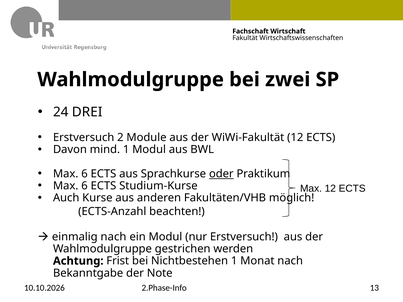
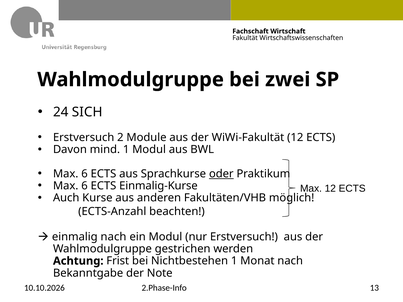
DREI: DREI -> SICH (87, 112)
Studium-Kurse: Studium-Kurse -> Einmalig-Kurse (158, 186)
